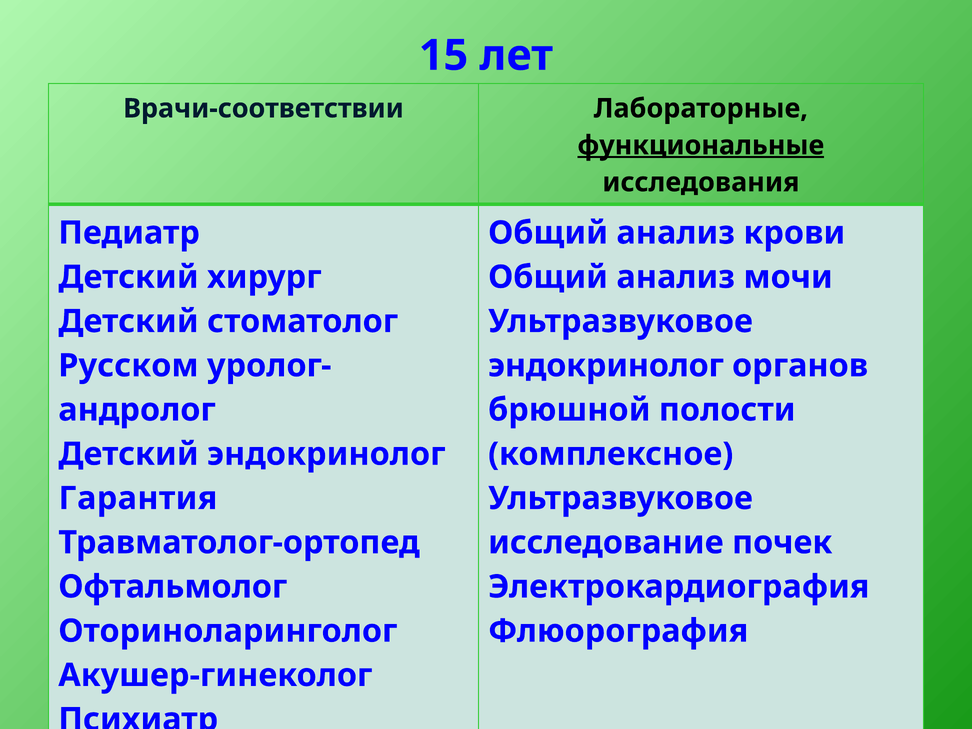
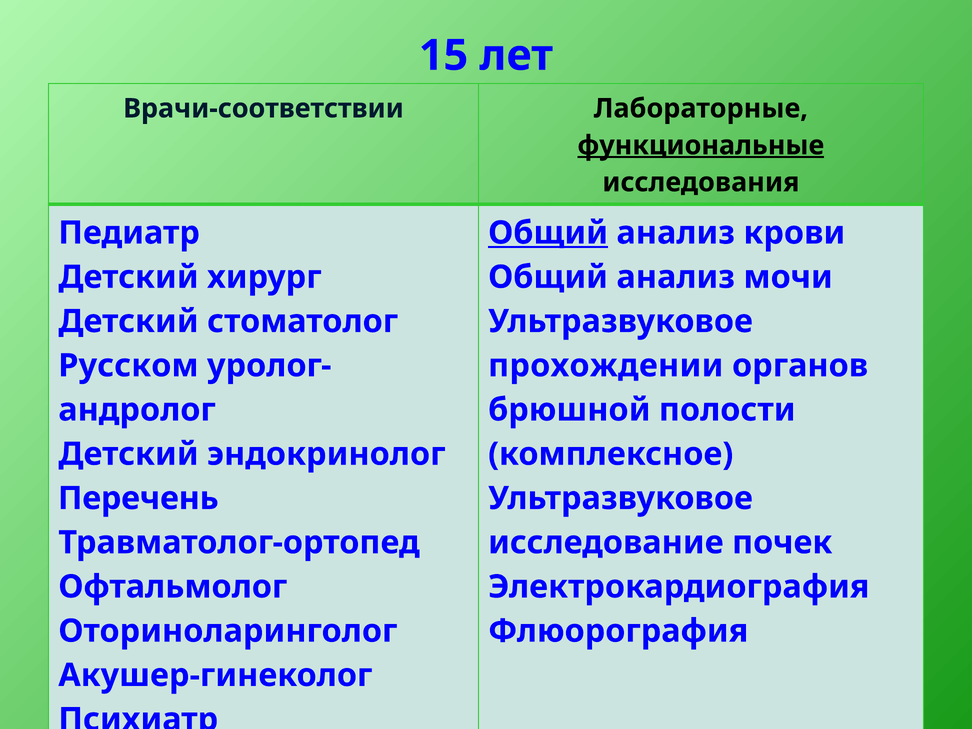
Общий underline: none -> present (548, 233)
эндокринолог: эндокринолог -> прохождении (606, 366)
Гарантия: Гарантия -> Перечень (138, 498)
